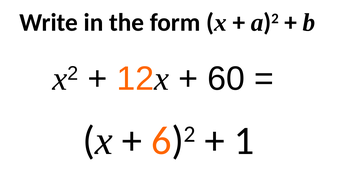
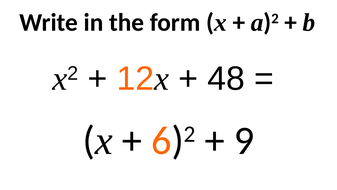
60: 60 -> 48 (226, 79)
1: 1 -> 9 (244, 140)
